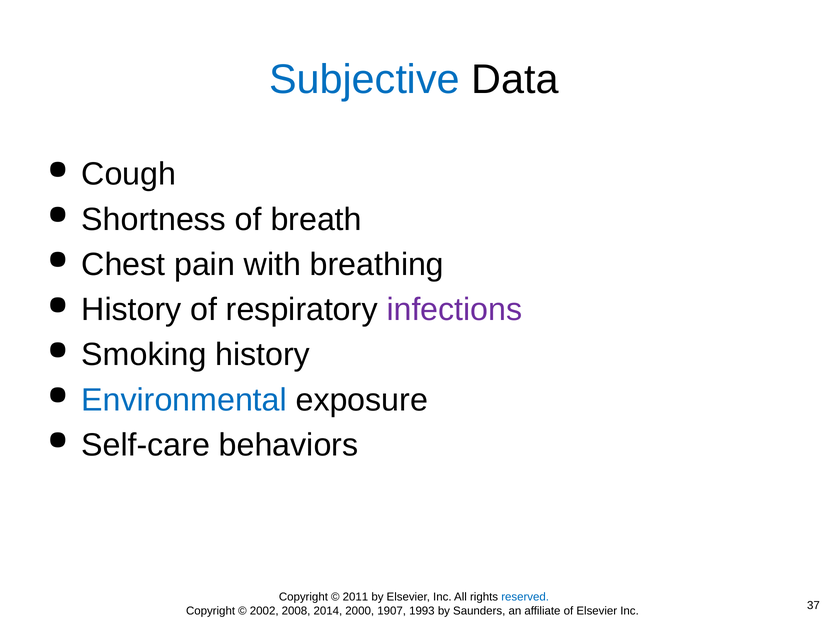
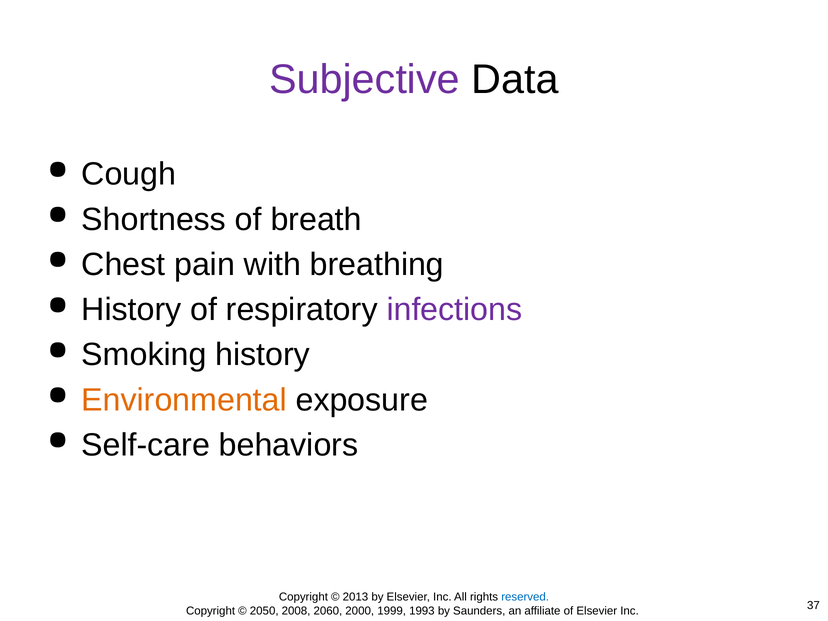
Subjective colour: blue -> purple (364, 80)
Environmental colour: blue -> orange (184, 400)
2011: 2011 -> 2013 (355, 597)
2002: 2002 -> 2050 (264, 611)
2014: 2014 -> 2060 (328, 611)
1907: 1907 -> 1999 (392, 611)
